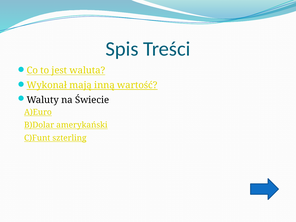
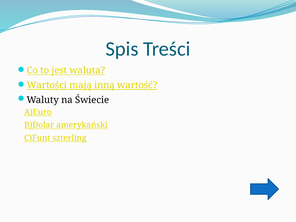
Wykonał: Wykonał -> Wartości (47, 85)
